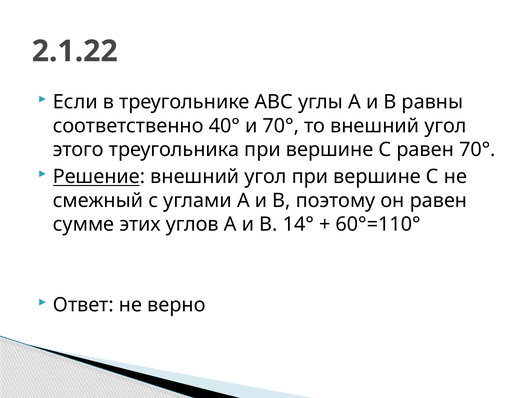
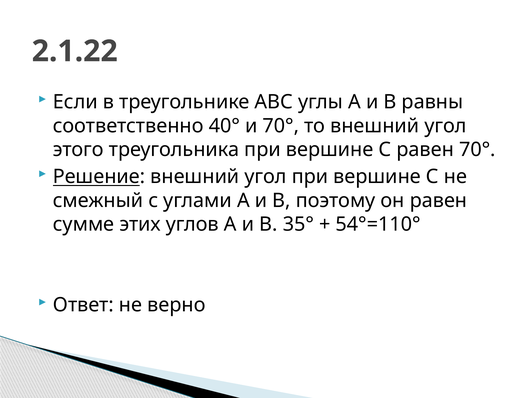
14°: 14° -> 35° (298, 224)
60°=110°: 60°=110° -> 54°=110° (378, 224)
